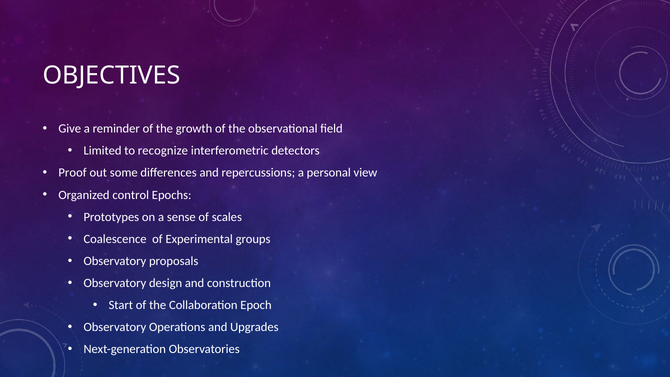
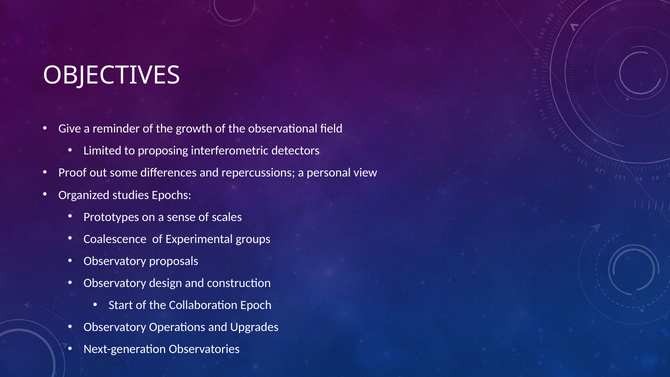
recognize: recognize -> proposing (163, 151)
control: control -> studies (131, 195)
